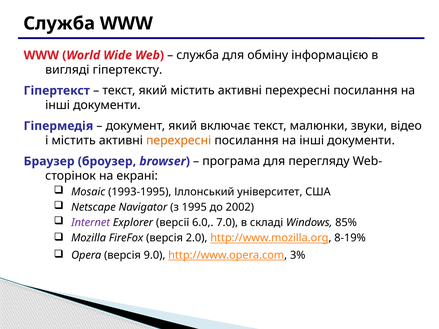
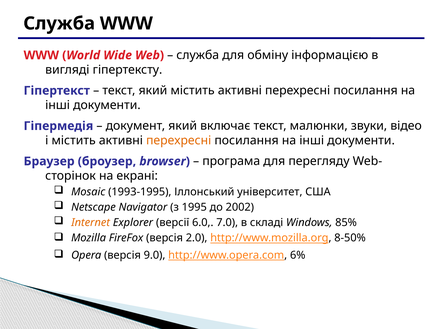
Internet colour: purple -> orange (91, 223)
8-19%: 8-19% -> 8-50% (350, 238)
3%: 3% -> 6% (298, 255)
